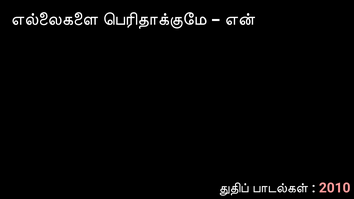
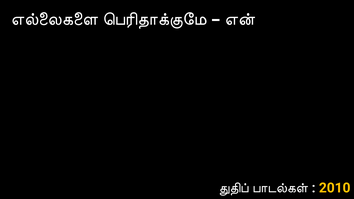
2010 colour: pink -> yellow (335, 188)
